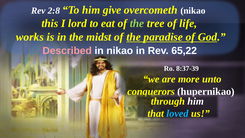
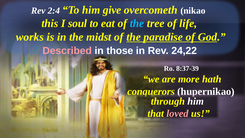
2:8: 2:8 -> 2:4 (54, 11)
lord: lord -> soul (78, 23)
the colour: light green -> light blue (137, 23)
in nikao: nikao -> those (120, 51)
65,22: 65,22 -> 24,22 (184, 51)
unto: unto -> hath (212, 79)
loved colour: light blue -> pink (177, 113)
